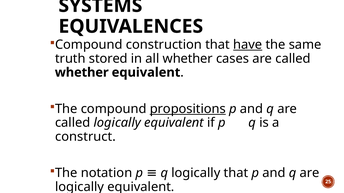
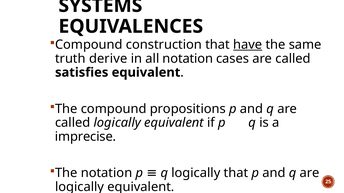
stored: stored -> derive (108, 59)
all whether: whether -> notation (188, 59)
whether: whether -> satisfies (82, 73)
propositions underline: present -> none (188, 109)
construct: construct -> imprecise (86, 137)
